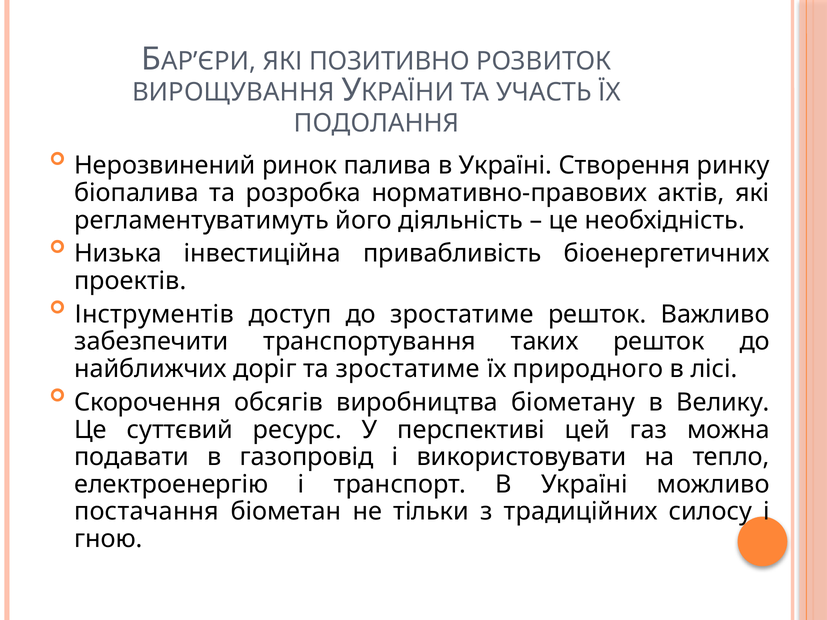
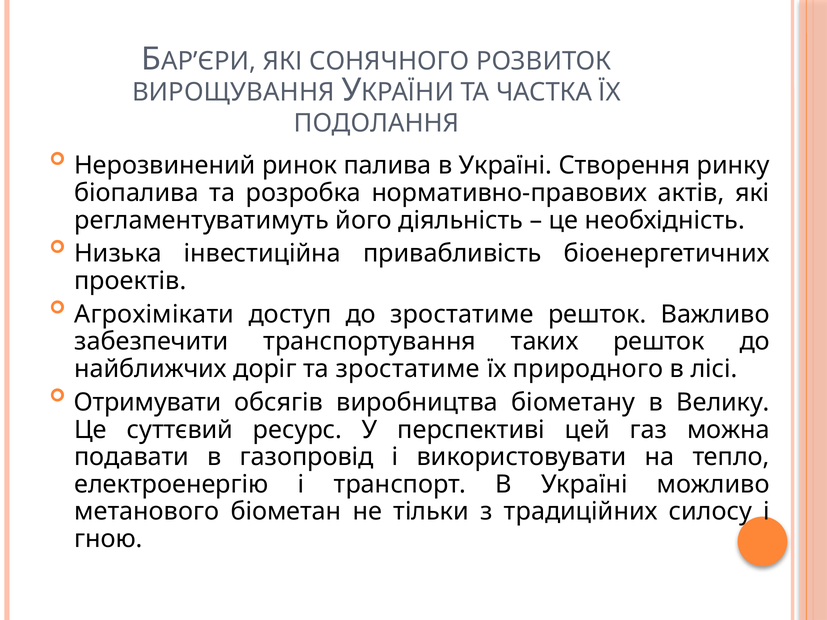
ПОЗИТИВНО: ПОЗИТИВНО -> СОНЯЧНОГО (389, 61)
УЧАСТЬ: УЧАСТЬ -> ЧАСТКА (544, 92)
Інструментів: Інструментів -> Агрохімікати (154, 315)
Скорочення: Скорочення -> Отримувати (148, 403)
постачання: постачання -> метанового (147, 512)
